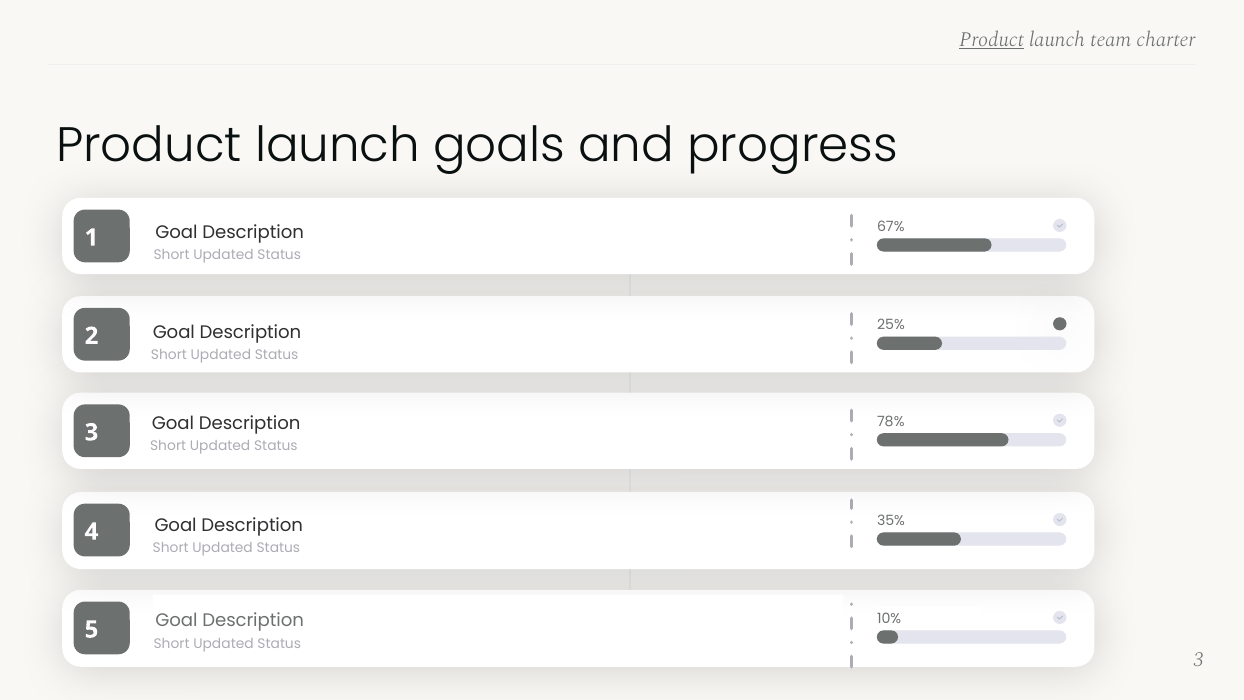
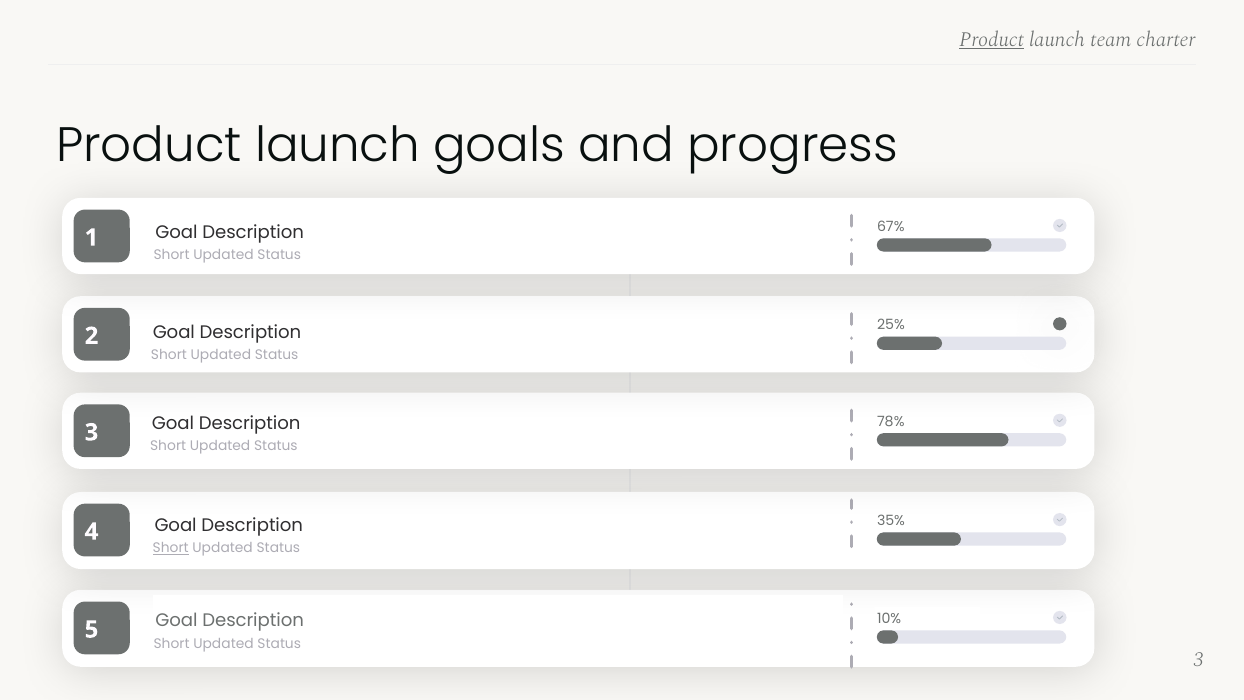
Short underline: none -> present (171, 548)
